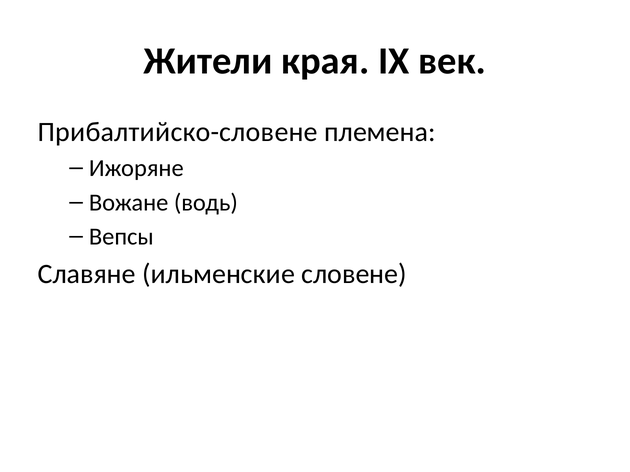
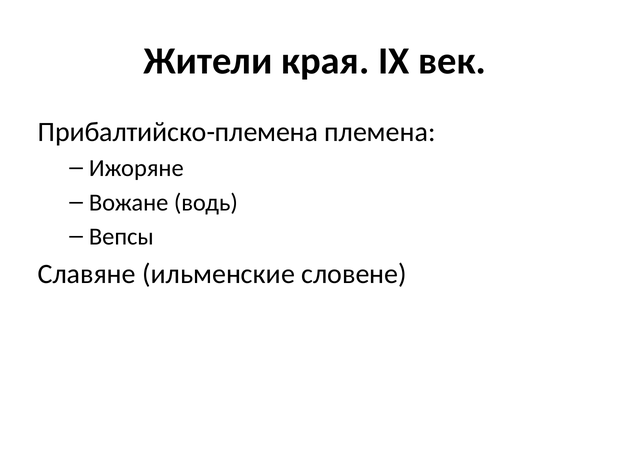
Прибалтийско-словене: Прибалтийско-словене -> Прибалтийско-племена (178, 132)
